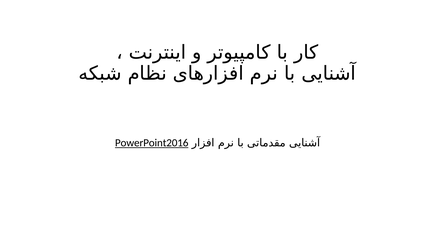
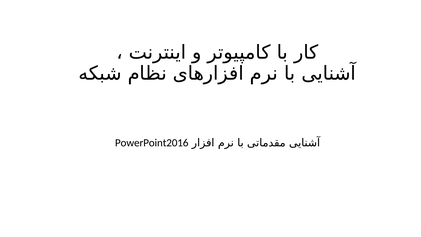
PowerPoint2016 underline: present -> none (152, 143)
